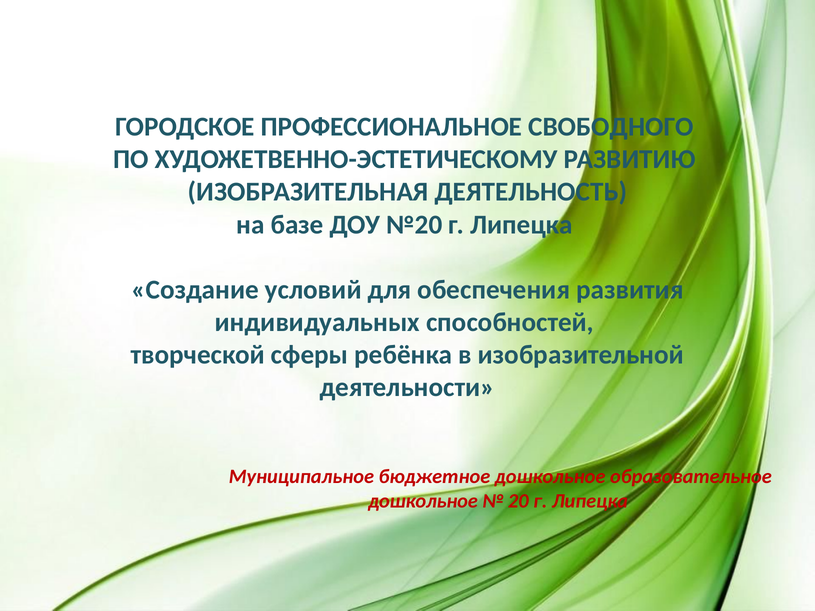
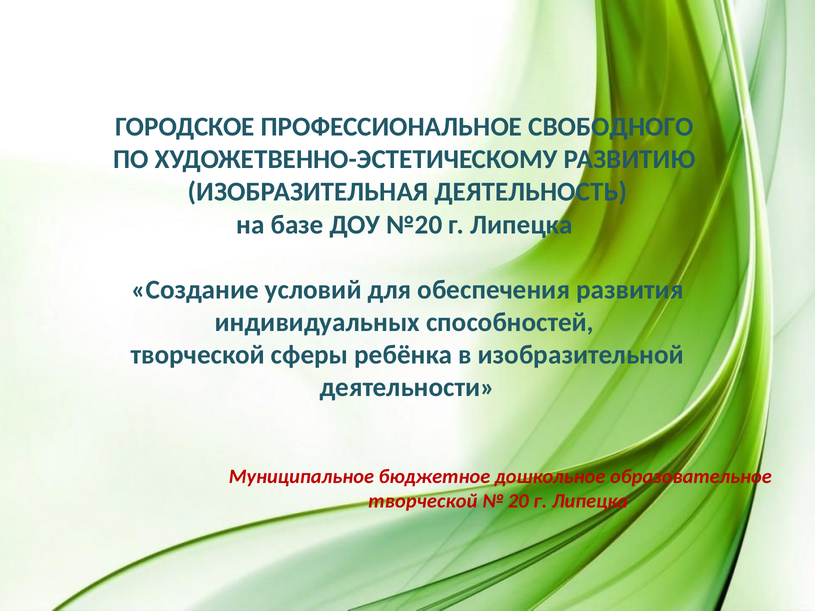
дошкольное: дошкольное -> творческой (423, 501)
